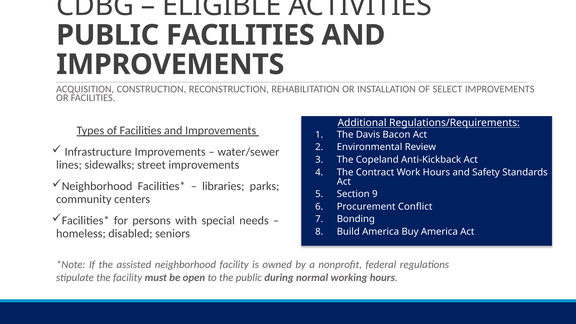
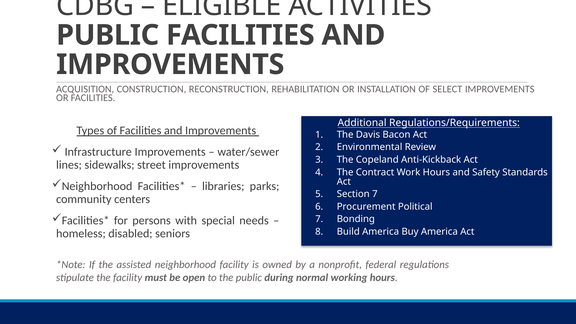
Section 9: 9 -> 7 (375, 194)
Conflict: Conflict -> Political (415, 207)
